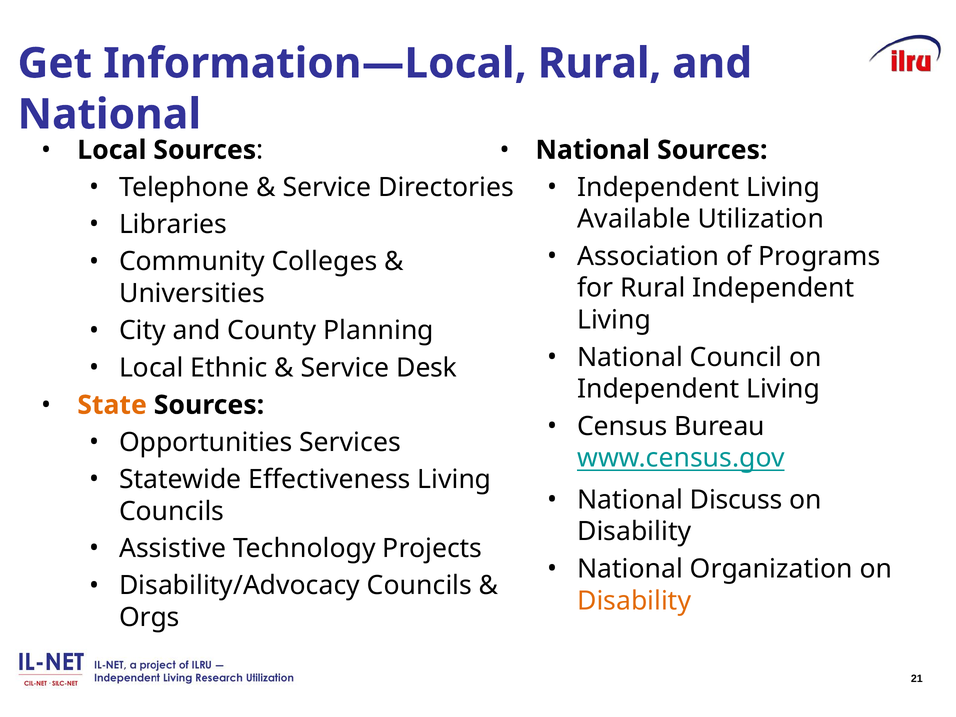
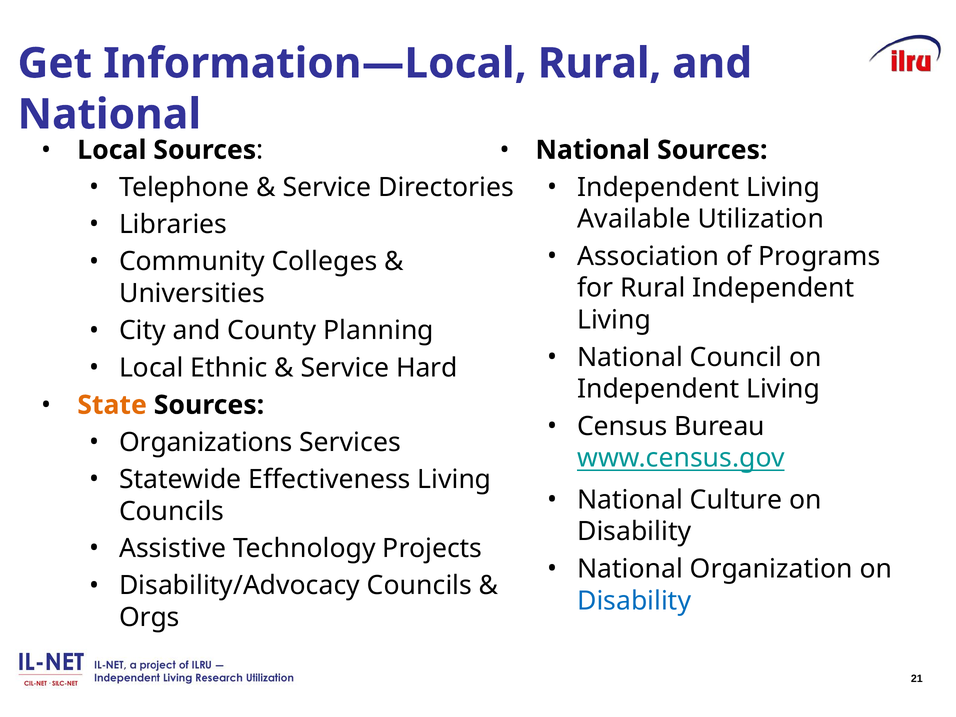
Desk: Desk -> Hard (427, 368)
Opportunities: Opportunities -> Organizations (206, 442)
Discuss: Discuss -> Culture (736, 500)
Disability colour: orange -> blue (634, 601)
